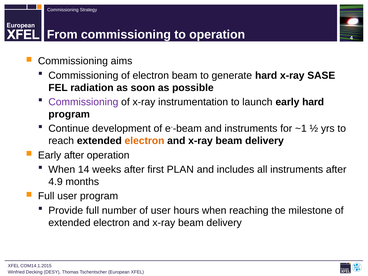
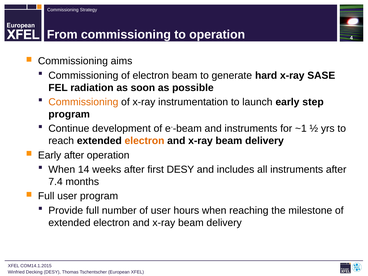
Commissioning colour: purple -> orange (83, 102)
early hard: hard -> step (313, 102)
first PLAN: PLAN -> DESY (180, 169)
4.9: 4.9 -> 7.4 (56, 182)
